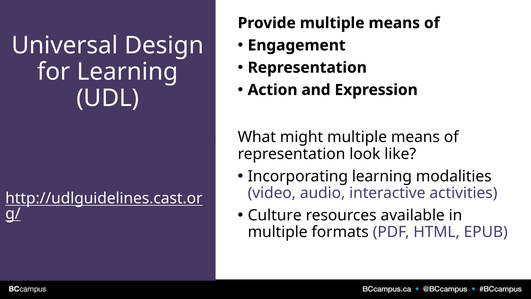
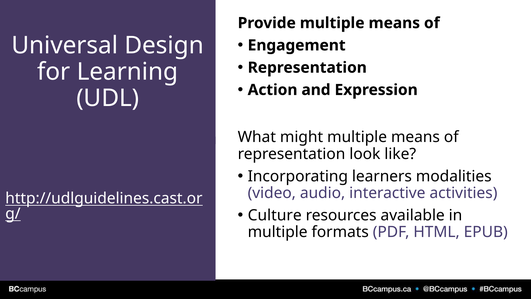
Incorporating learning: learning -> learners (382, 176)
